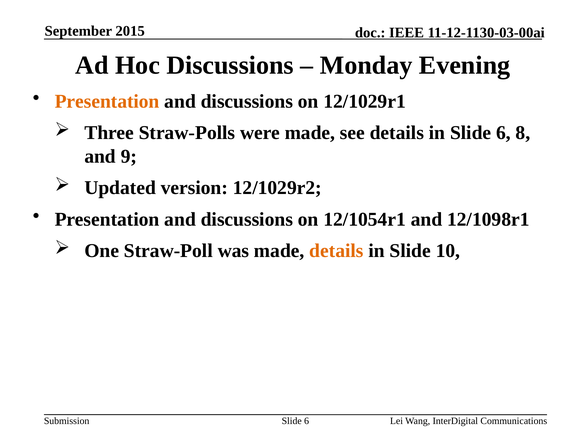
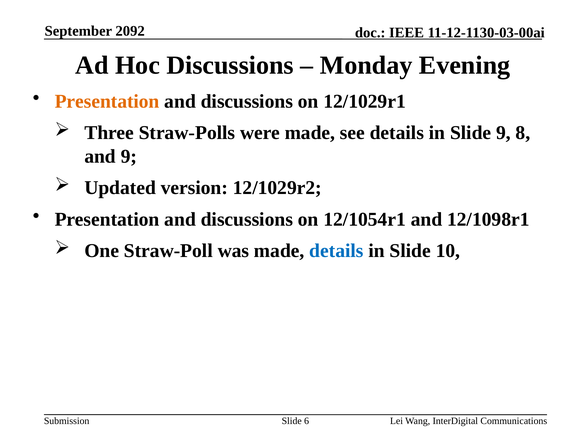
2015: 2015 -> 2092 (130, 31)
in Slide 6: 6 -> 9 (503, 133)
details colour: orange -> blue (336, 251)
